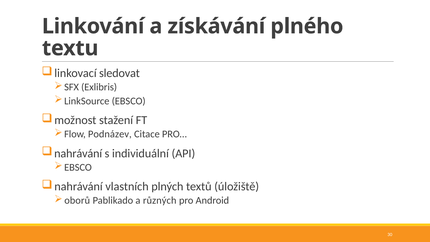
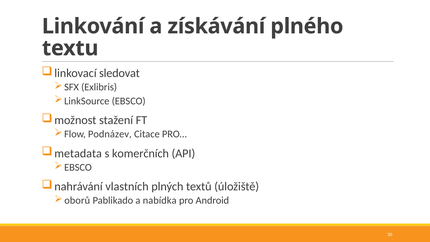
nahrávání: nahrávání -> metadata (78, 153)
individuální: individuální -> komerčních (140, 153)
různých: různých -> nabídka (160, 200)
